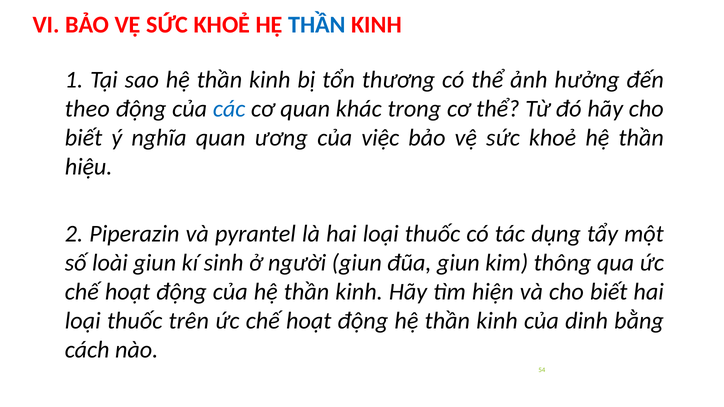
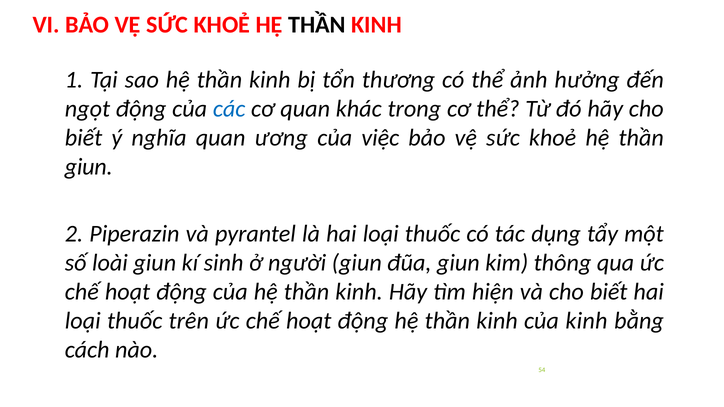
THẦN colour: blue -> black (317, 25)
theo: theo -> ngọt (87, 109)
hiệu: hiệu -> giun (89, 167)
của dinh: dinh -> kinh (586, 321)
